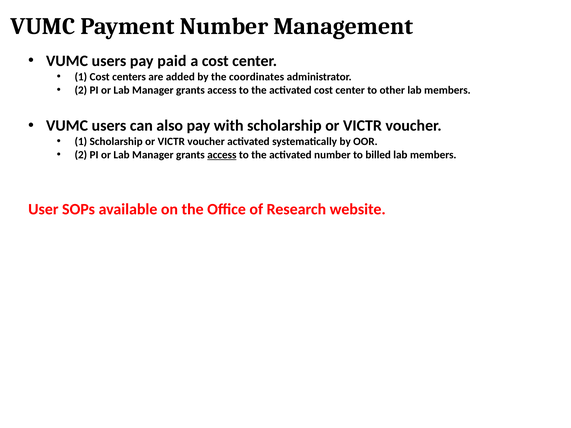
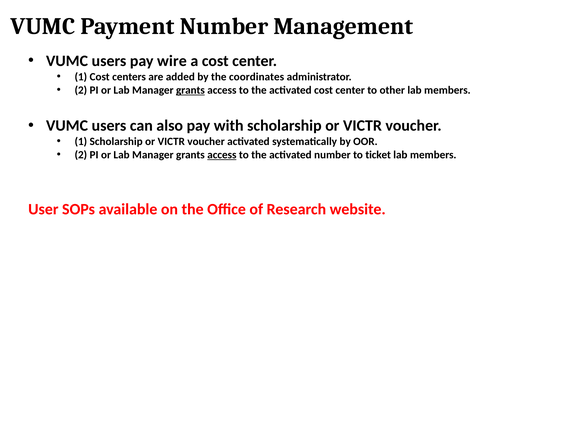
paid: paid -> wire (172, 61)
grants underline: none -> present (190, 90)
billed: billed -> ticket (378, 155)
